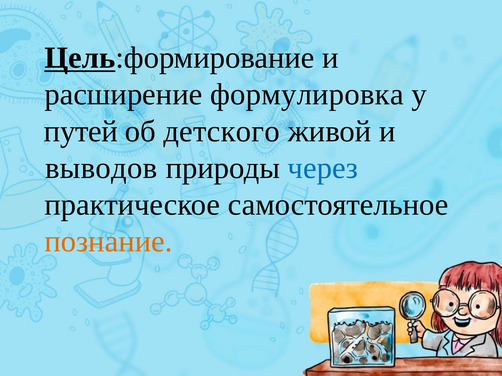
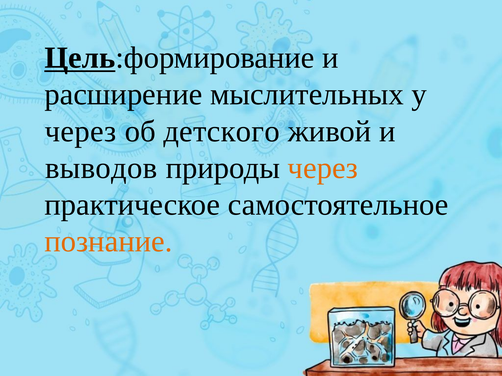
формулировка: формулировка -> мыслительных (307, 95)
путей: путей -> через (81, 131)
через colour: blue -> orange (323, 168)
